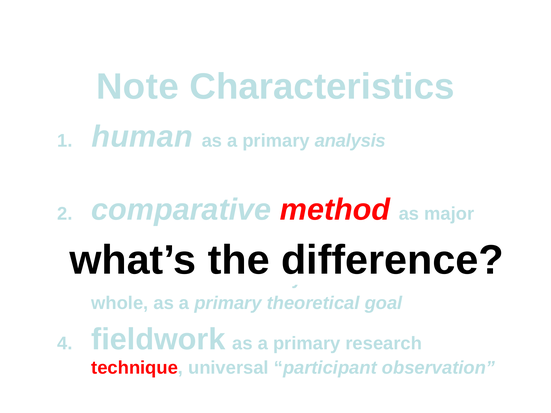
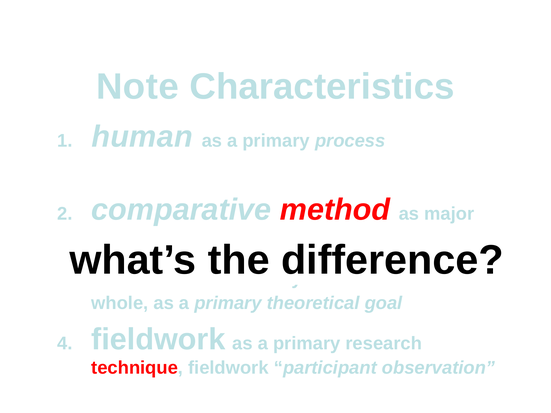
analysis: analysis -> process (350, 141)
technique universal: universal -> fieldwork (228, 368)
